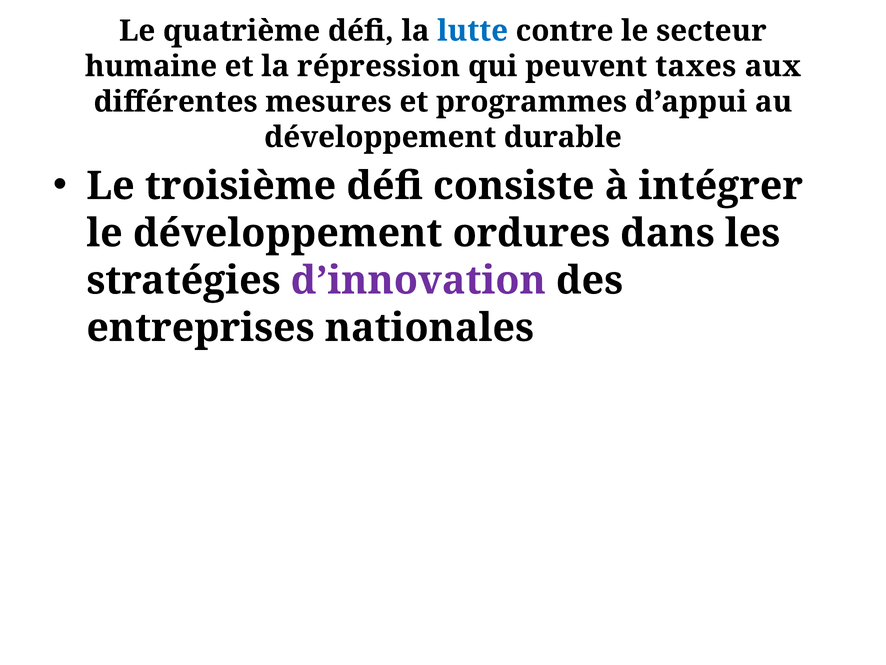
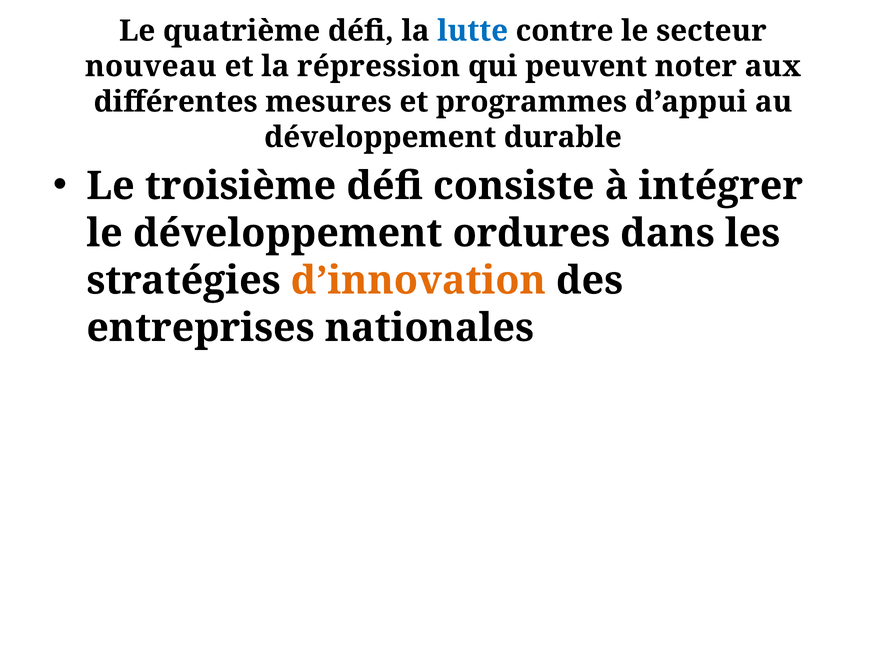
humaine: humaine -> nouveau (151, 66)
taxes: taxes -> noter (696, 66)
d’innovation colour: purple -> orange (418, 280)
